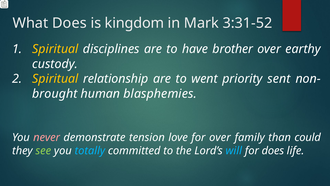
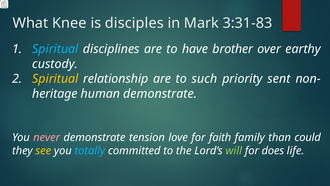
What Does: Does -> Knee (69, 23)
kingdom: kingdom -> disciples (134, 23)
3:31-52: 3:31-52 -> 3:31-83 (247, 23)
Spiritual colour: yellow -> light blue (55, 49)
went: went -> such (204, 79)
brought: brought -> heritage (55, 94)
human blasphemies: blasphemies -> demonstrate (160, 94)
for over: over -> faith (220, 137)
see colour: light green -> yellow (43, 150)
will colour: light blue -> light green (234, 150)
